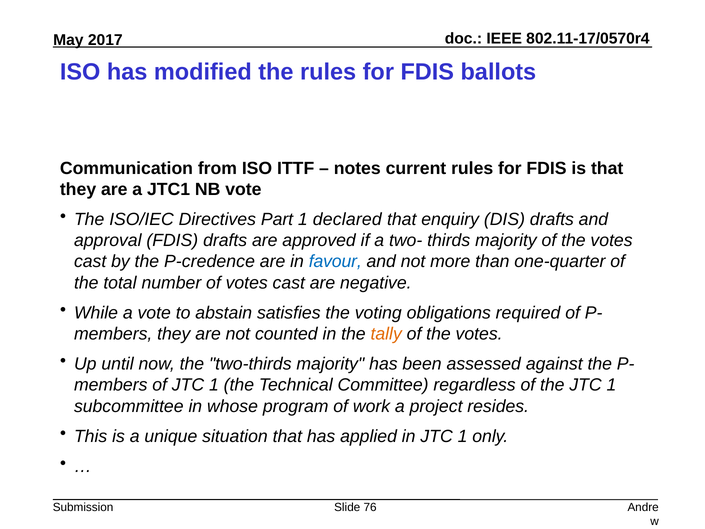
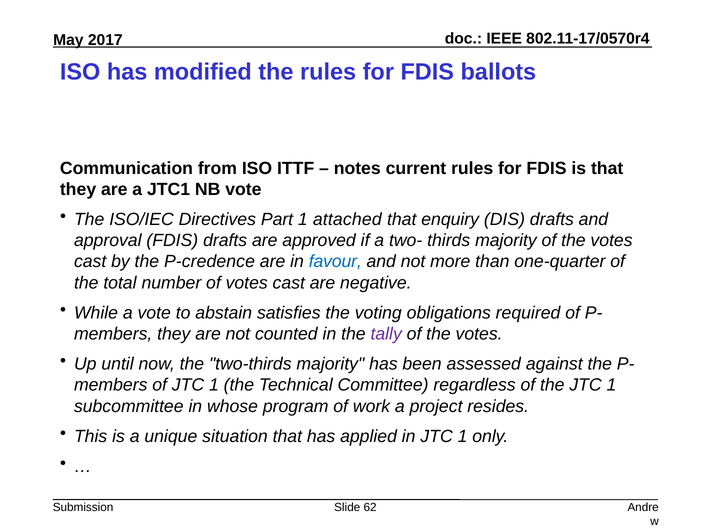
declared: declared -> attached (347, 219)
tally colour: orange -> purple (386, 334)
76: 76 -> 62 (370, 507)
